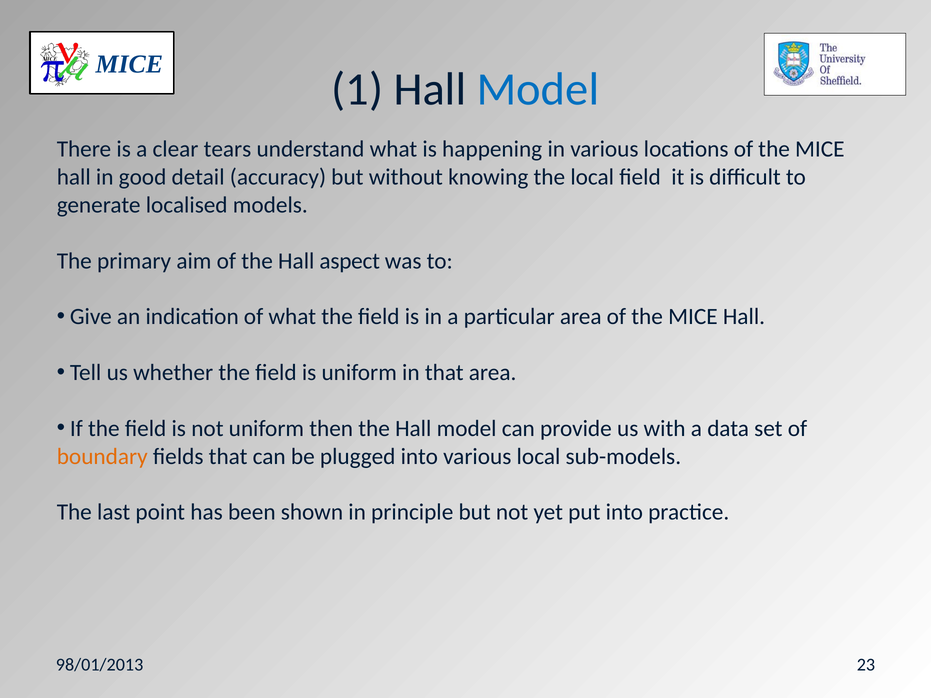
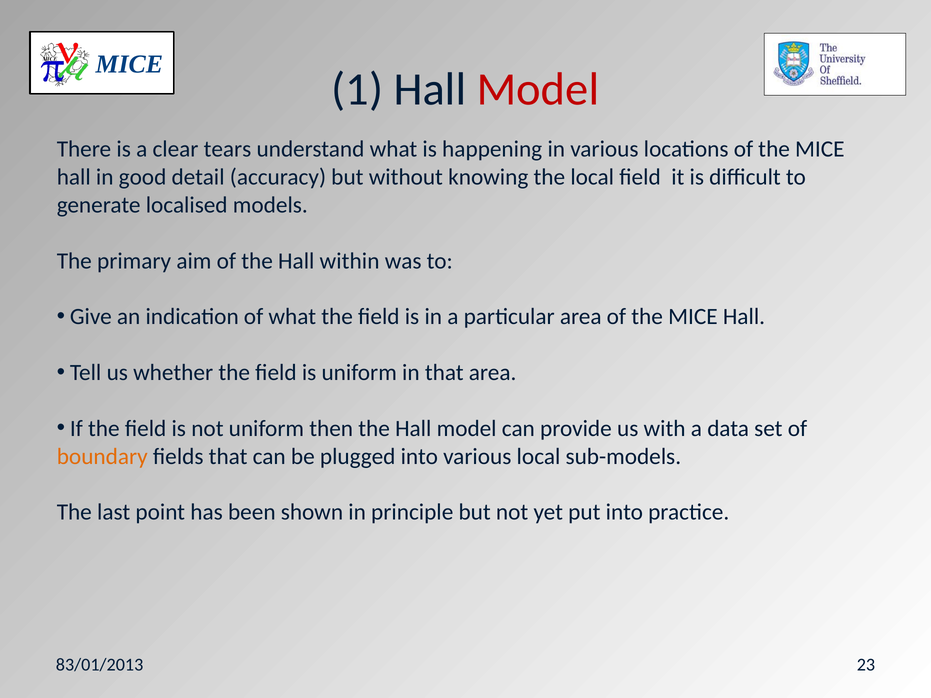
Model colour: blue -> red (538, 89)
aspect: aspect -> within (350, 261)
98/01/2013: 98/01/2013 -> 83/01/2013 (100, 665)
